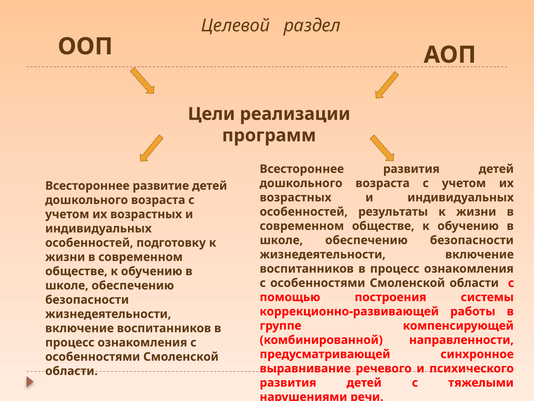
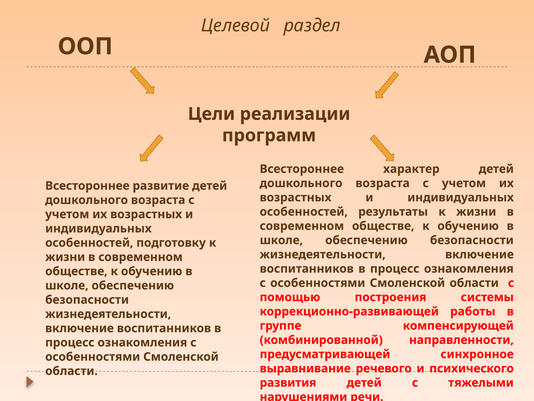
Всестороннее развития: развития -> характер (411, 169)
